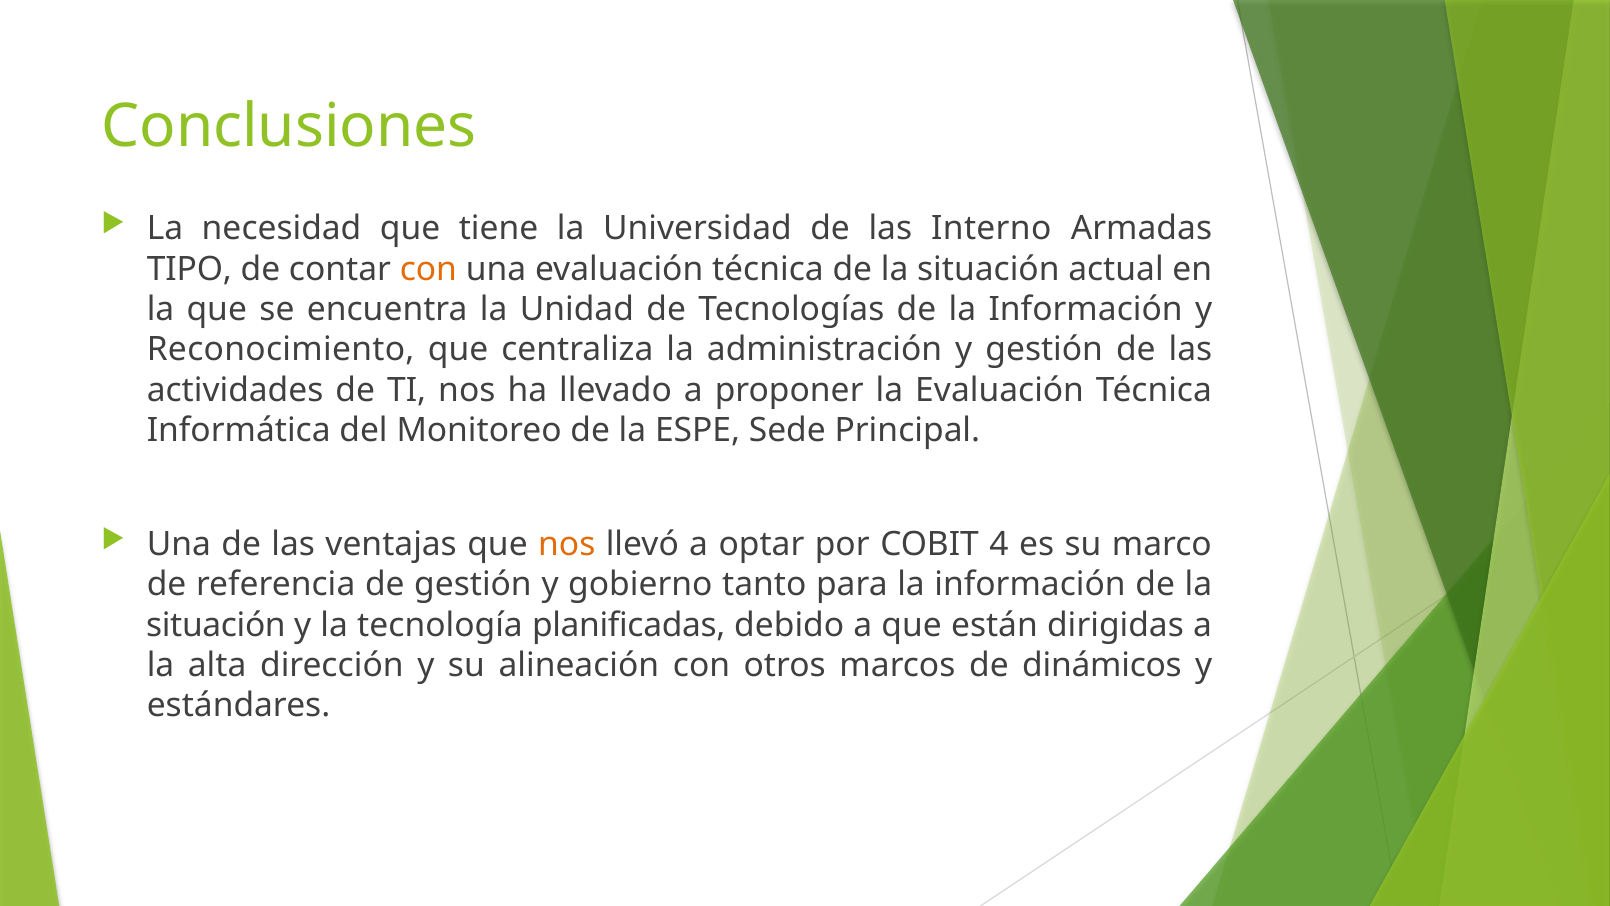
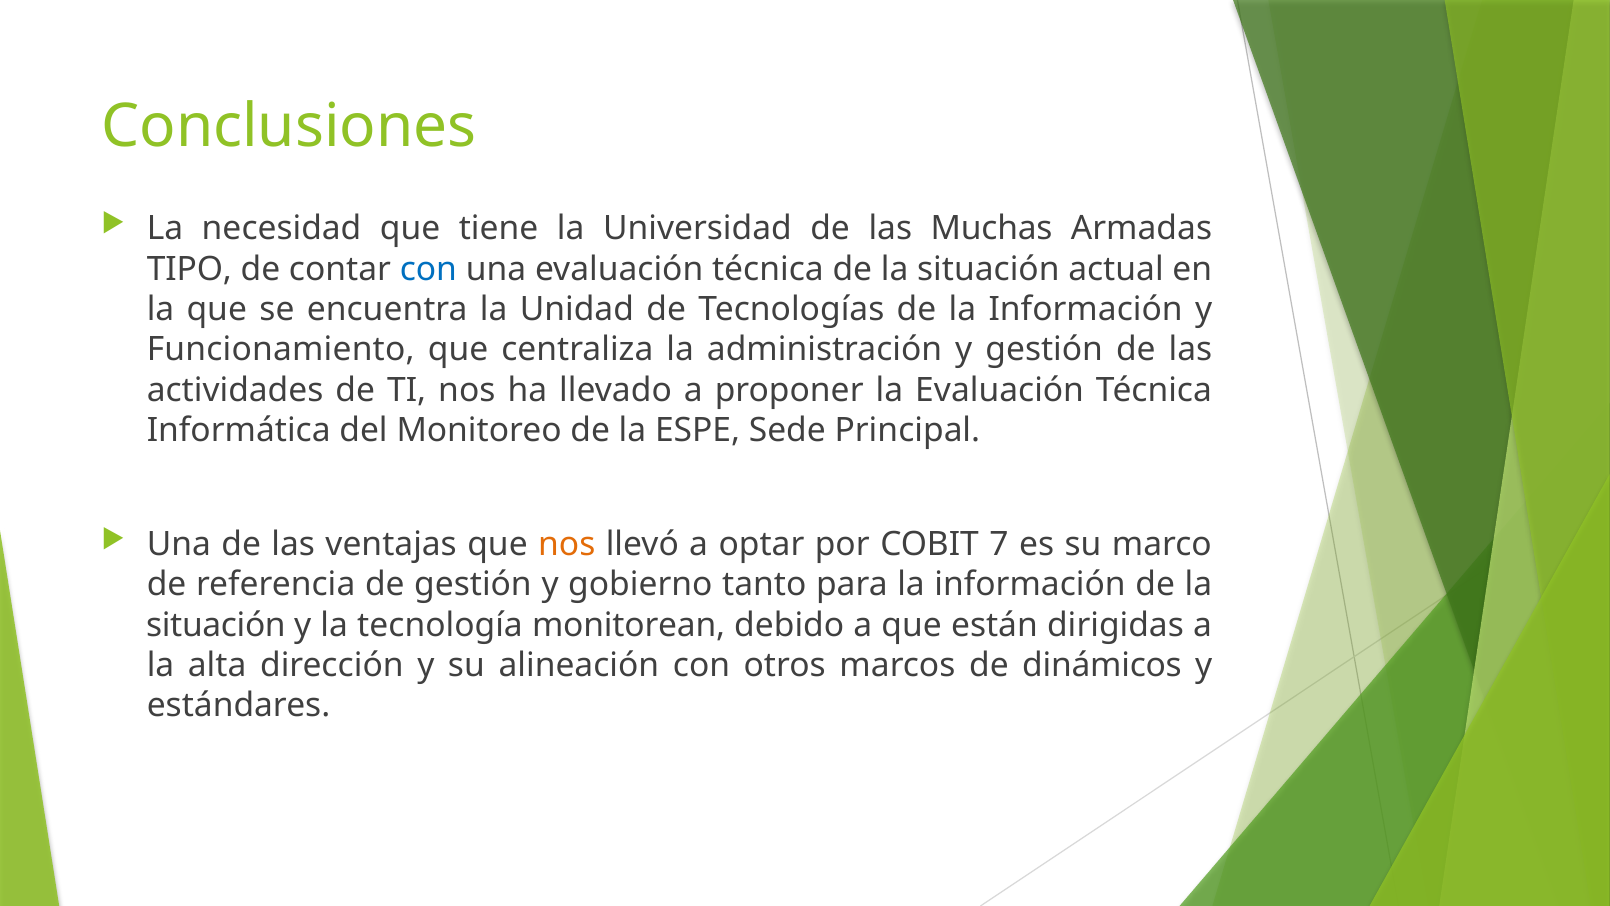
Interno: Interno -> Muchas (992, 229)
con colour: orange -> blue (428, 269)
Reconocimiento: Reconocimiento -> Funcionamiento (281, 350)
4: 4 -> 7 (999, 544)
planificadas: planificadas -> monitorean (629, 625)
